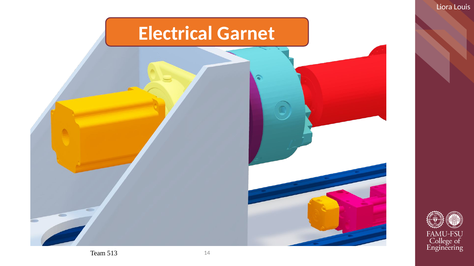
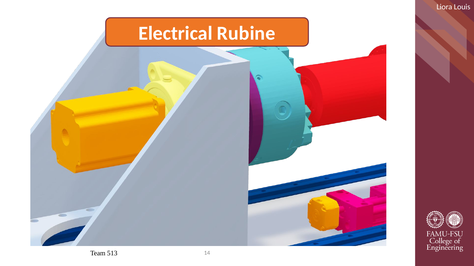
Garnet: Garnet -> Rubine (246, 33)
